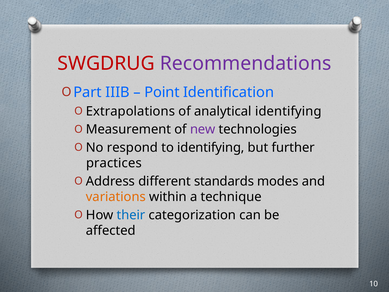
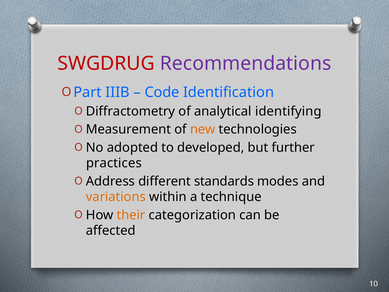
Point: Point -> Code (162, 92)
Extrapolations: Extrapolations -> Diffractometry (130, 111)
new colour: purple -> orange (203, 129)
respond: respond -> adopted (132, 147)
to identifying: identifying -> developed (211, 147)
their colour: blue -> orange (131, 215)
